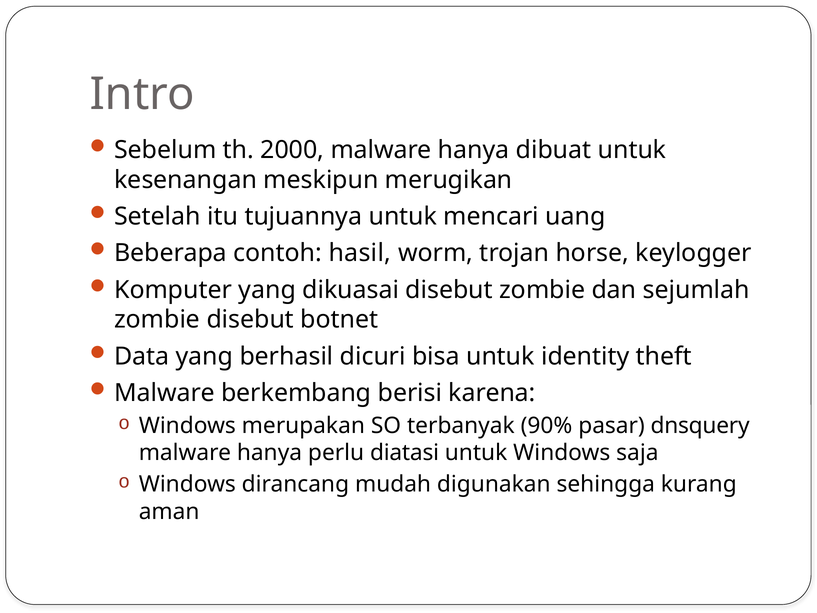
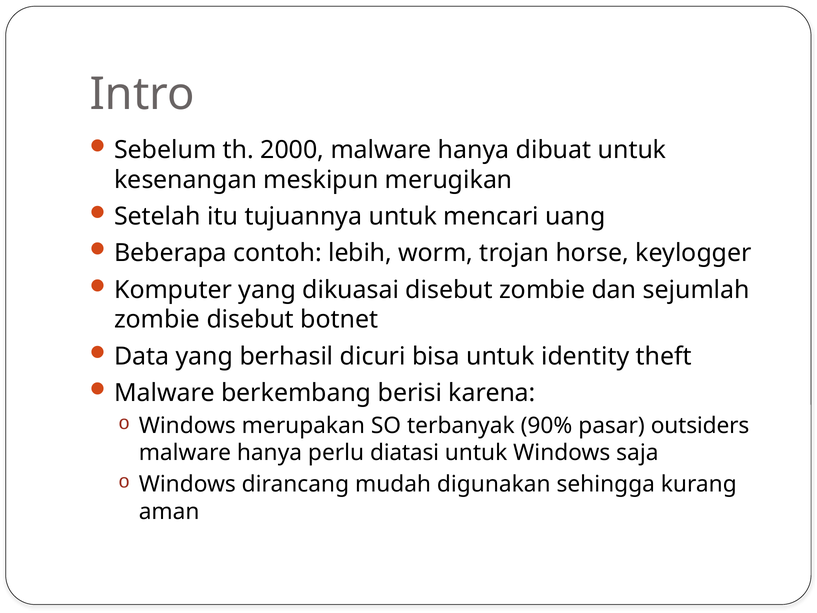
hasil: hasil -> lebih (360, 253)
dnsquery: dnsquery -> outsiders (700, 425)
